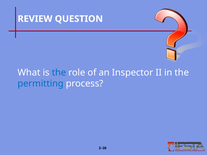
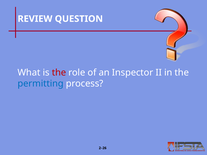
the colour: blue -> red (59, 73)
